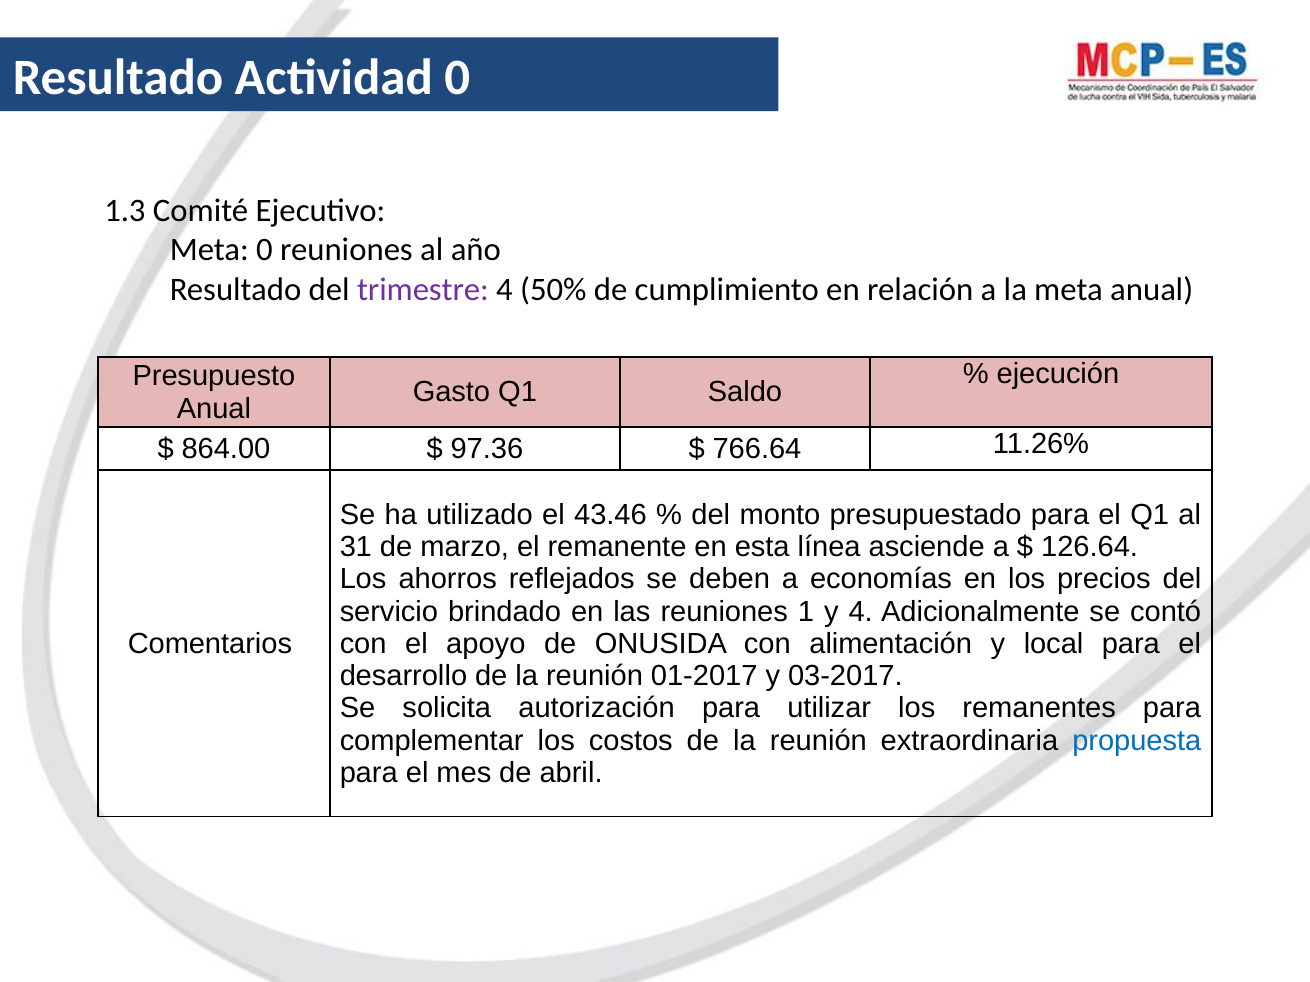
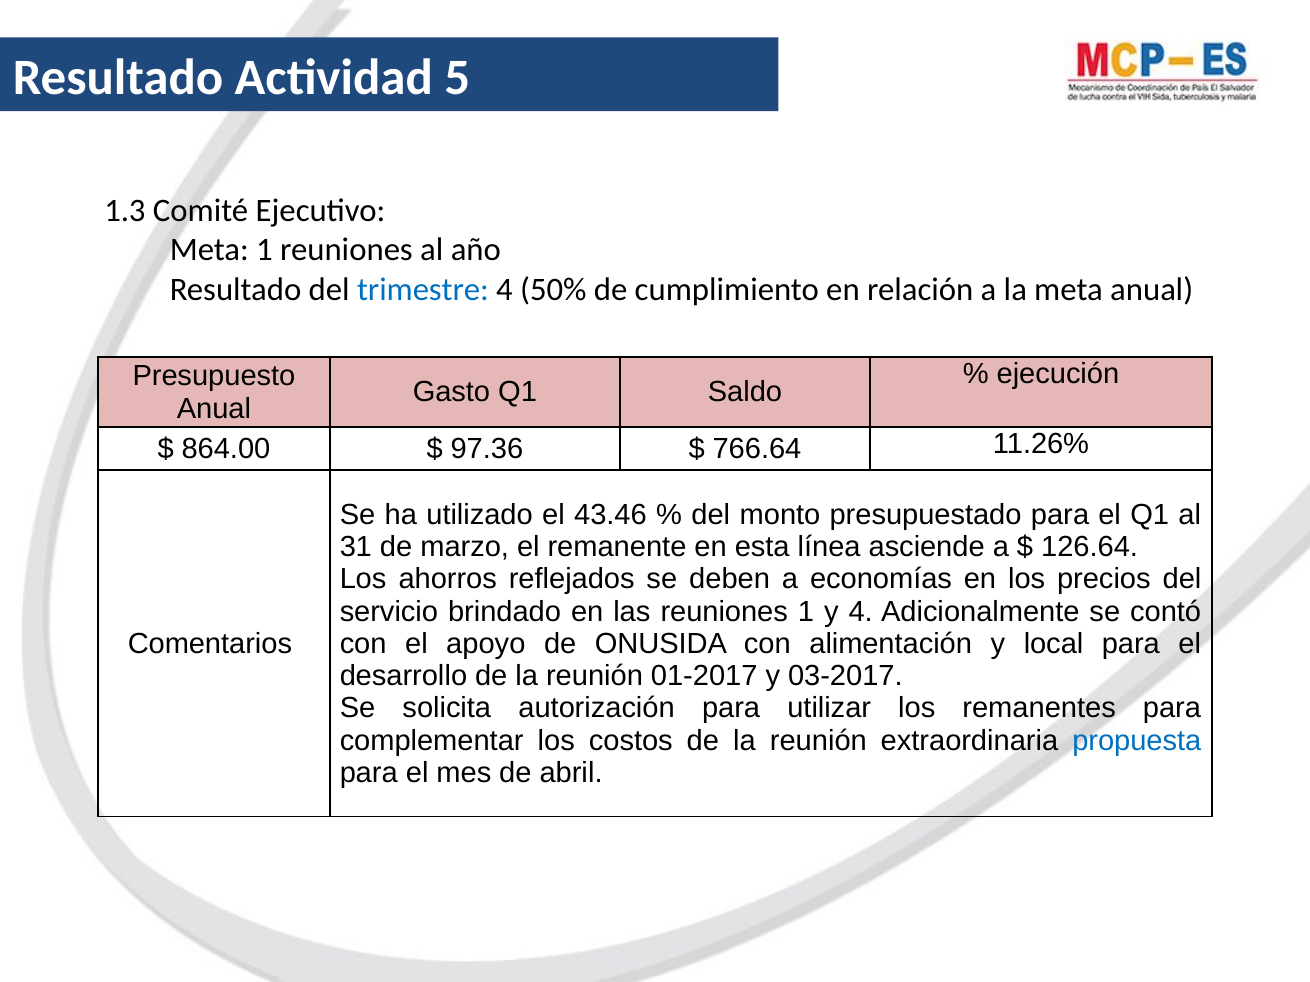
Actividad 0: 0 -> 5 (457, 78)
Meta 0: 0 -> 1 (265, 250)
trimestre colour: purple -> blue (423, 289)
